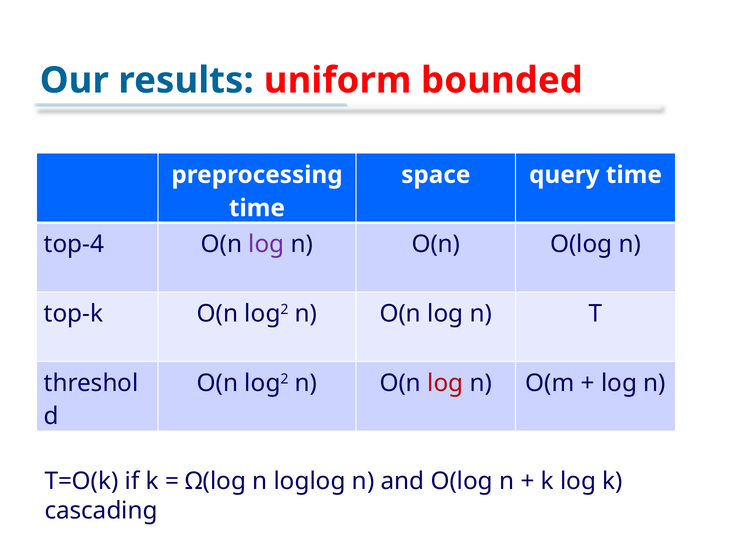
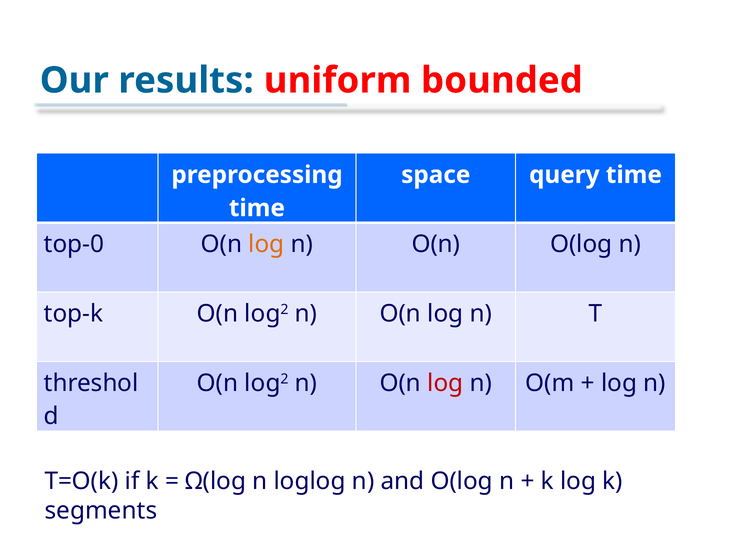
top-4: top-4 -> top-0 (74, 244)
log colour: purple -> orange (266, 244)
cascading: cascading -> segments (101, 510)
